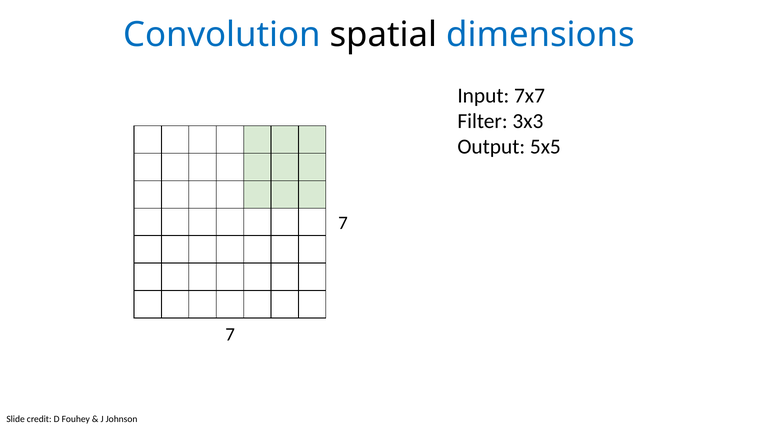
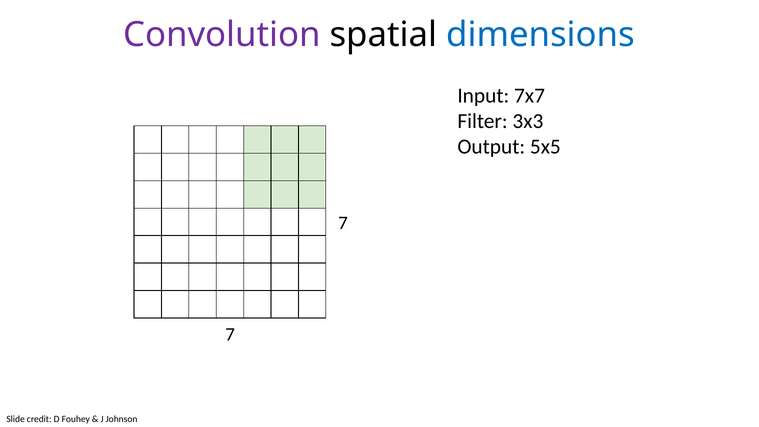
Convolution colour: blue -> purple (222, 35)
